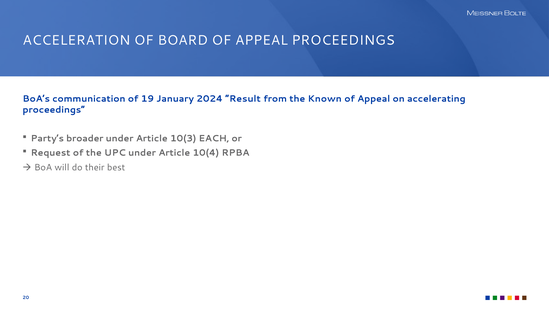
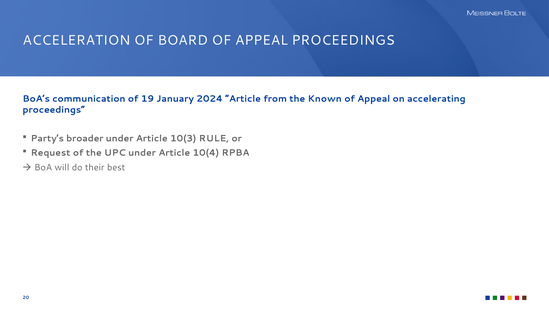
2024 Result: Result -> Article (243, 99)
EACH: EACH -> RULE (214, 138)
